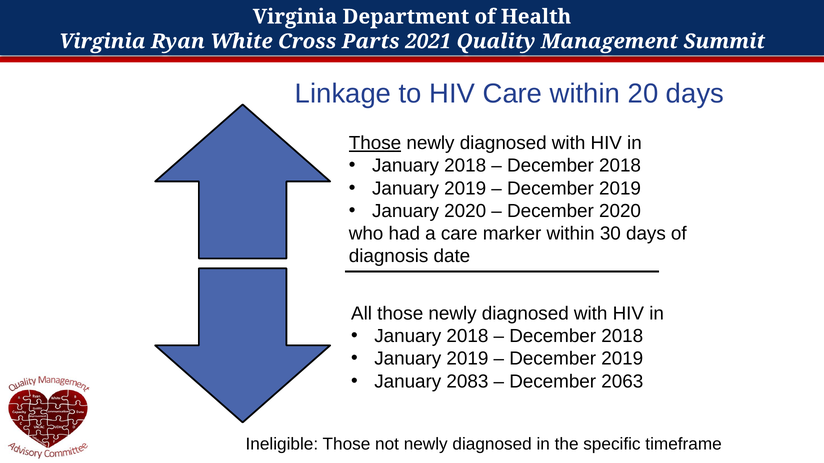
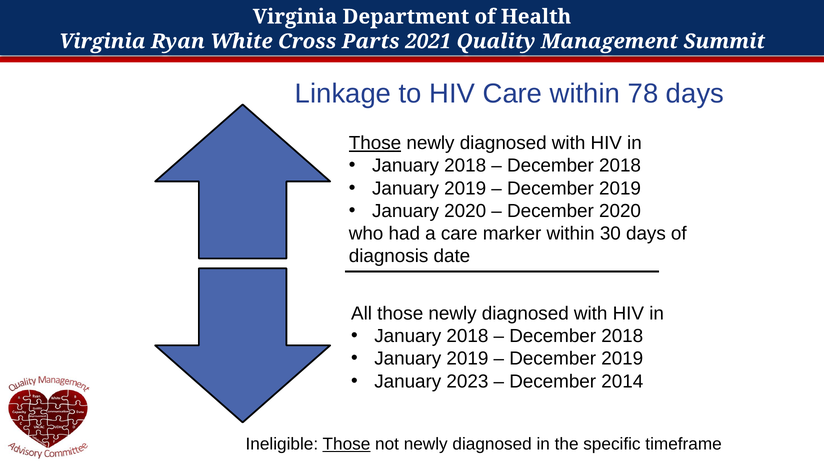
20: 20 -> 78 (643, 94)
2083: 2083 -> 2023 (467, 382)
2063: 2063 -> 2014 (622, 382)
Those underline: none -> present (346, 444)
